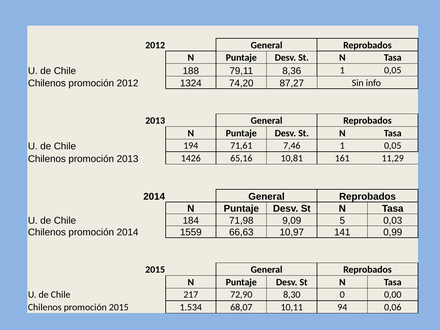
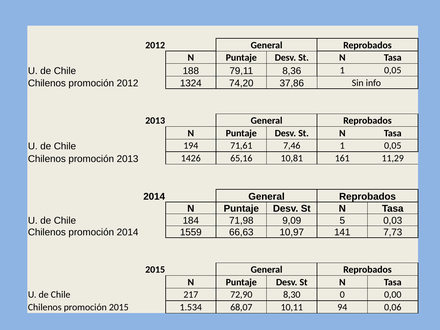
87,27: 87,27 -> 37,86 (292, 83)
0,99: 0,99 -> 7,73 (393, 232)
